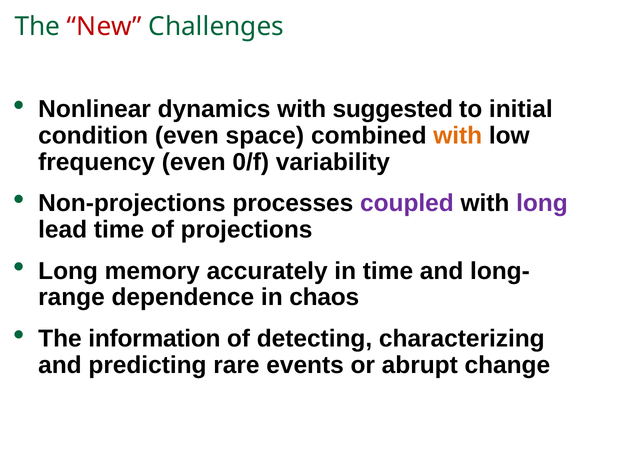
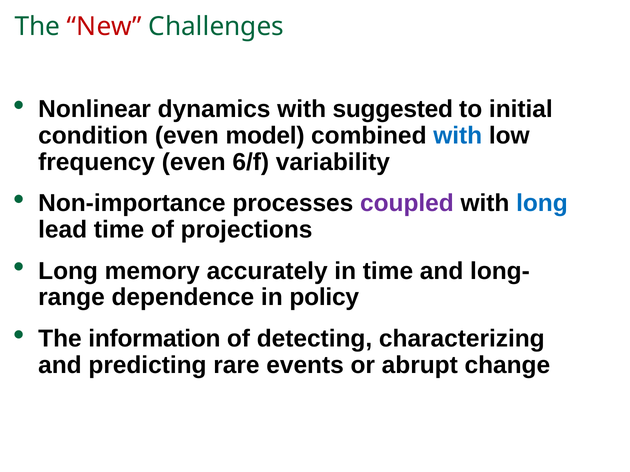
space: space -> model (265, 136)
with colour: orange -> blue (458, 136)
0/f: 0/f -> 6/f (251, 162)
Non-projections: Non-projections -> Non-importance (132, 204)
long colour: purple -> blue (542, 204)
chaos: chaos -> policy (324, 298)
